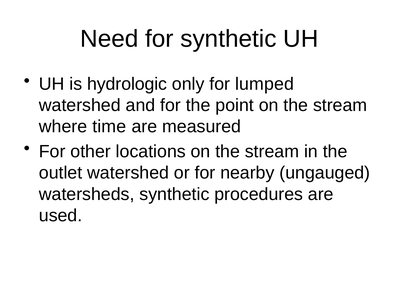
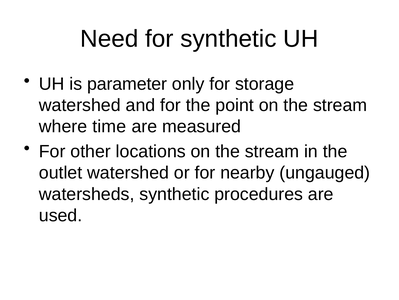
hydrologic: hydrologic -> parameter (127, 84)
lumped: lumped -> storage (265, 84)
